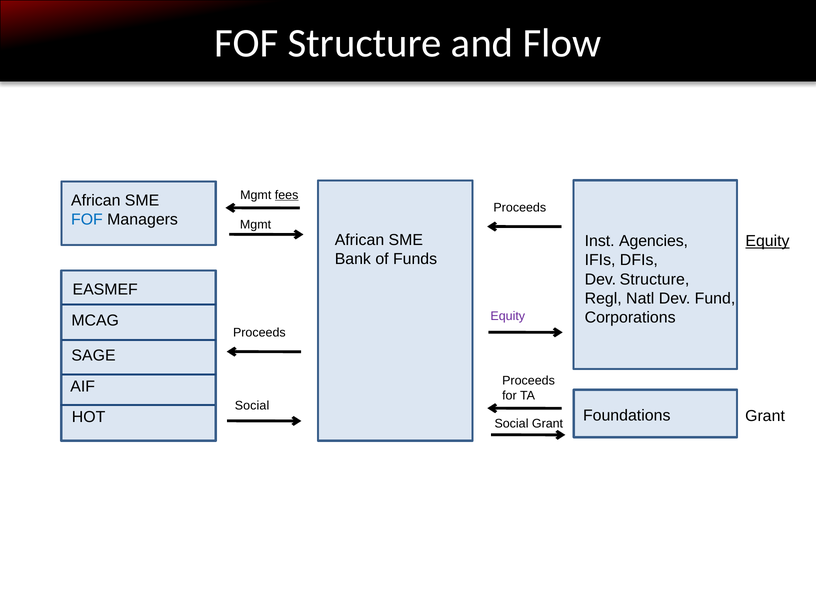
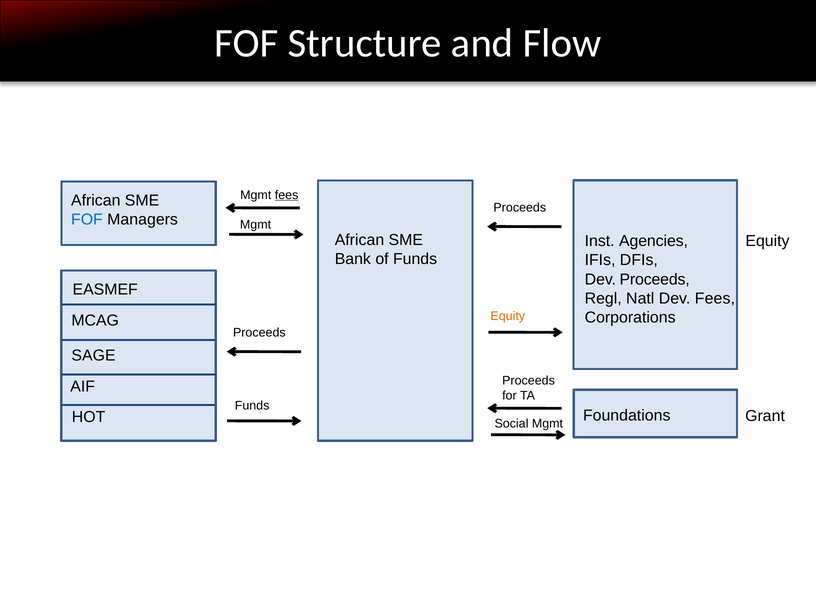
Equity underline: present -> none (767, 241)
Dev Structure: Structure -> Proceeds (655, 279)
Dev Fund: Fund -> Fees (715, 298)
Equity colour: purple -> orange (508, 316)
Social: Social -> Funds (252, 406)
Social Grant: Grant -> Mgmt (547, 423)
